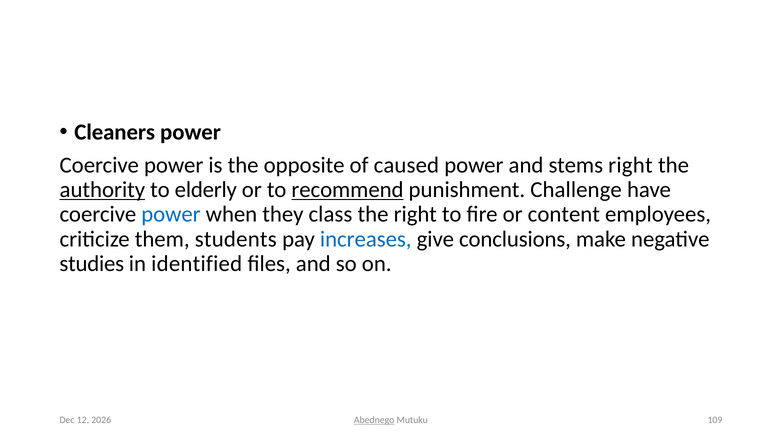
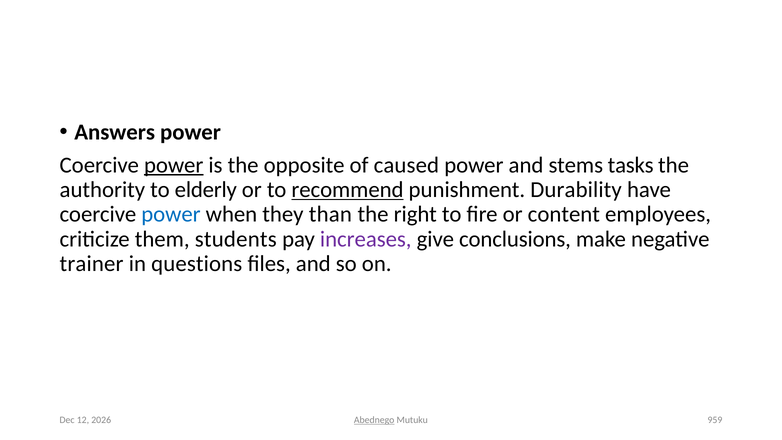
Cleaners: Cleaners -> Answers (115, 132)
power underline: none -> present (174, 165)
stems right: right -> tasks (631, 165)
authority underline: present -> none (102, 190)
Challenge: Challenge -> Durability (576, 190)
class: class -> than (330, 214)
increases colour: blue -> purple (366, 239)
studies: studies -> trainer (92, 264)
identified: identified -> questions (197, 264)
109: 109 -> 959 (715, 420)
